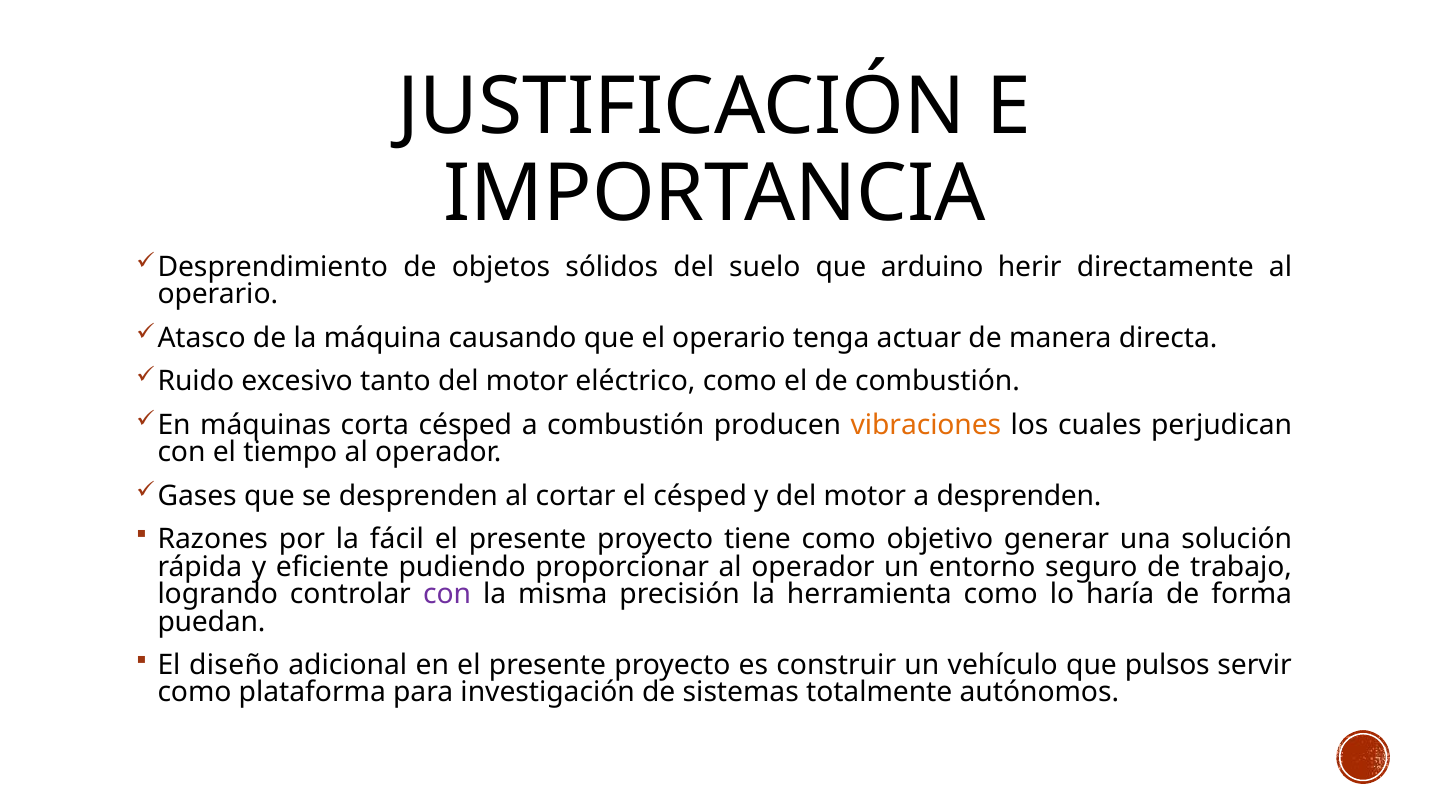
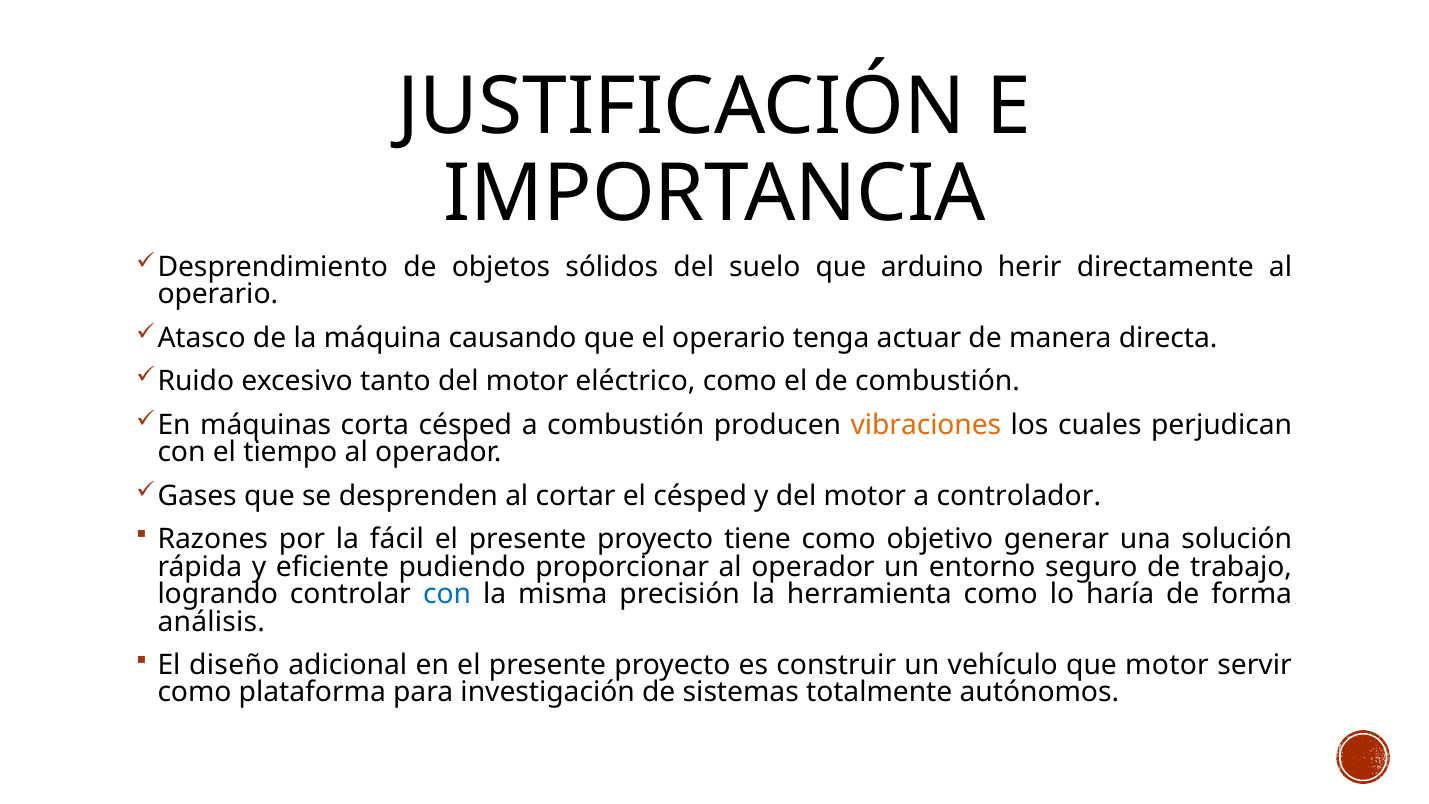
a desprenden: desprenden -> controlador (1019, 496)
con colour: purple -> blue (447, 594)
puedan: puedan -> análisis (211, 622)
que pulsos: pulsos -> motor (1167, 665)
